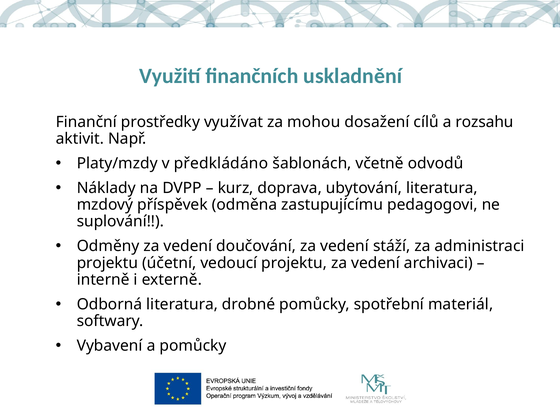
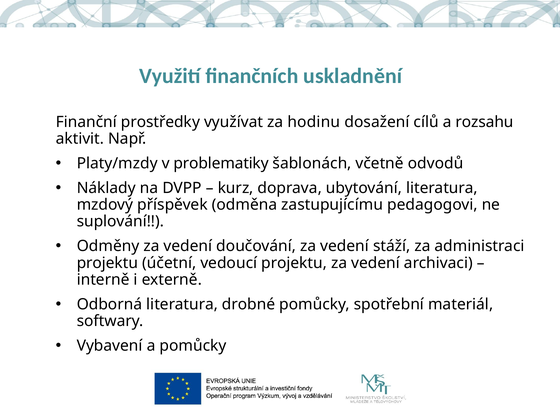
mohou: mohou -> hodinu (314, 122)
předkládáno: předkládáno -> problematiky (221, 163)
